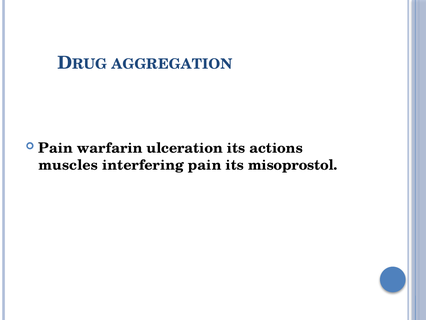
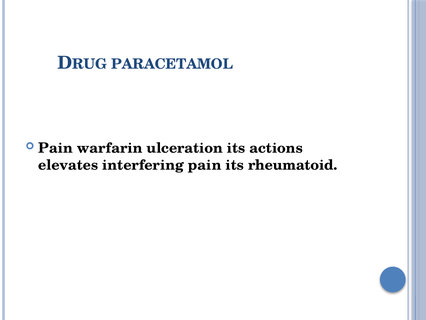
AGGREGATION: AGGREGATION -> PARACETAMOL (172, 64)
muscles: muscles -> elevates (68, 165)
misoprostol: misoprostol -> rheumatoid (293, 165)
